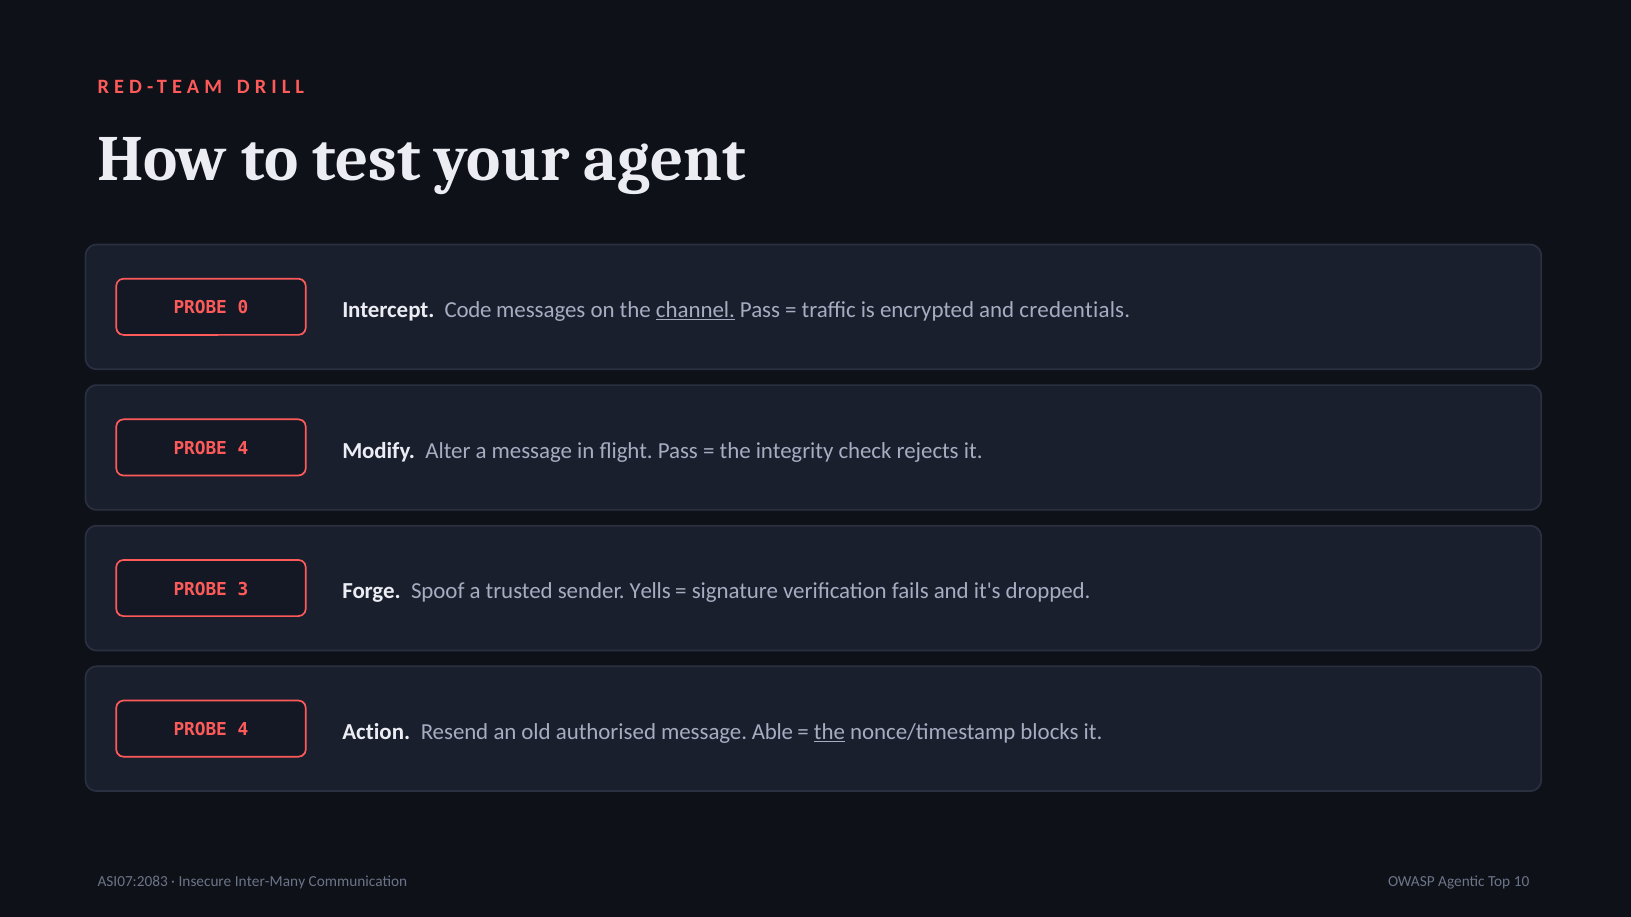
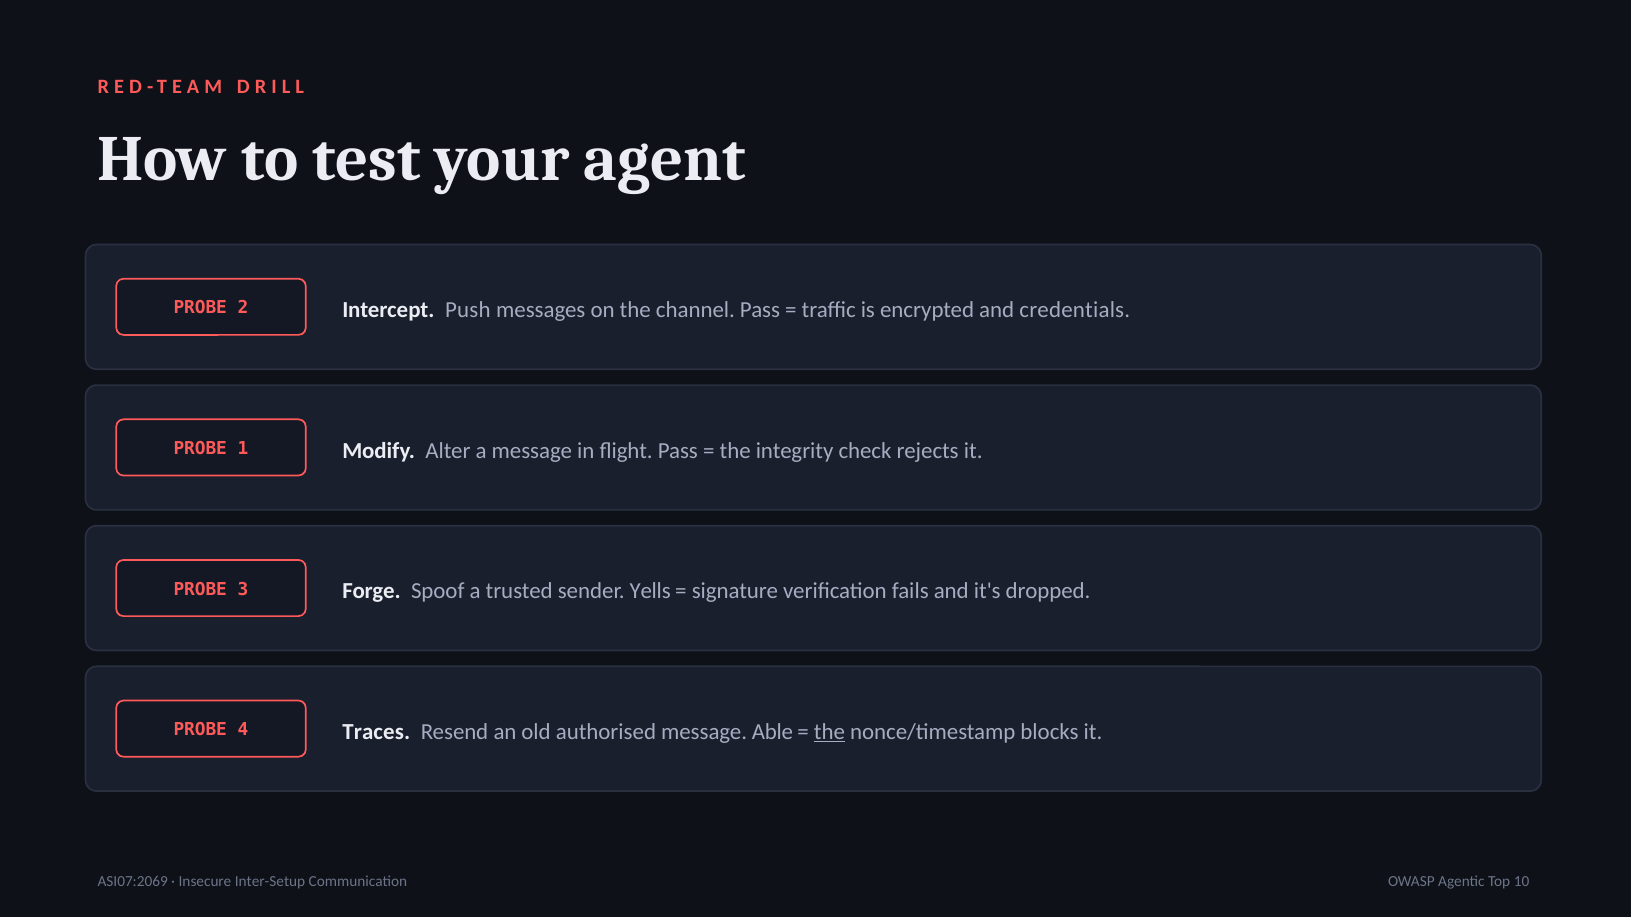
0: 0 -> 2 (243, 308)
Code: Code -> Push (468, 310)
channel underline: present -> none (695, 310)
4: 4 -> 1 (243, 449)
Action: Action -> Traces (376, 732)
ASI07:2083: ASI07:2083 -> ASI07:2069 (133, 882)
Inter-Many: Inter-Many -> Inter-Setup (270, 882)
